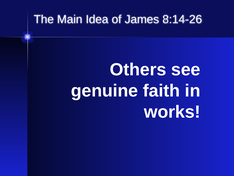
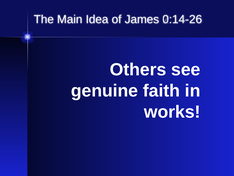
8:14-26: 8:14-26 -> 0:14-26 (182, 19)
